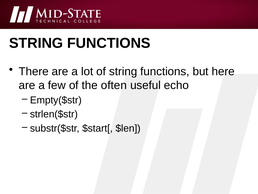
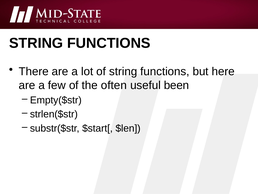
echo: echo -> been (176, 85)
